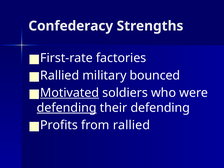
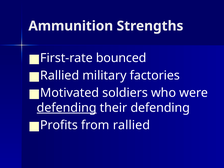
Confederacy: Confederacy -> Ammunition (71, 26)
factories: factories -> bounced (121, 58)
bounced: bounced -> factories (155, 75)
Motivated underline: present -> none (70, 93)
